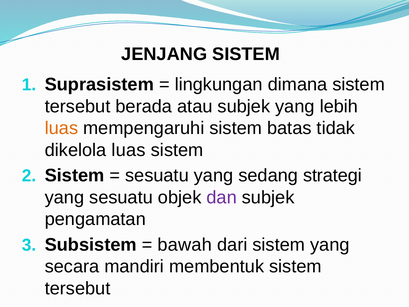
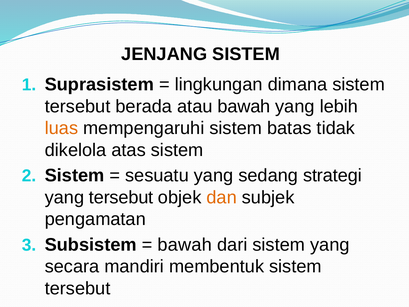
atau subjek: subjek -> bawah (244, 106)
dikelola luas: luas -> atas (129, 150)
yang sesuatu: sesuatu -> tersebut (121, 197)
dan colour: purple -> orange (222, 197)
